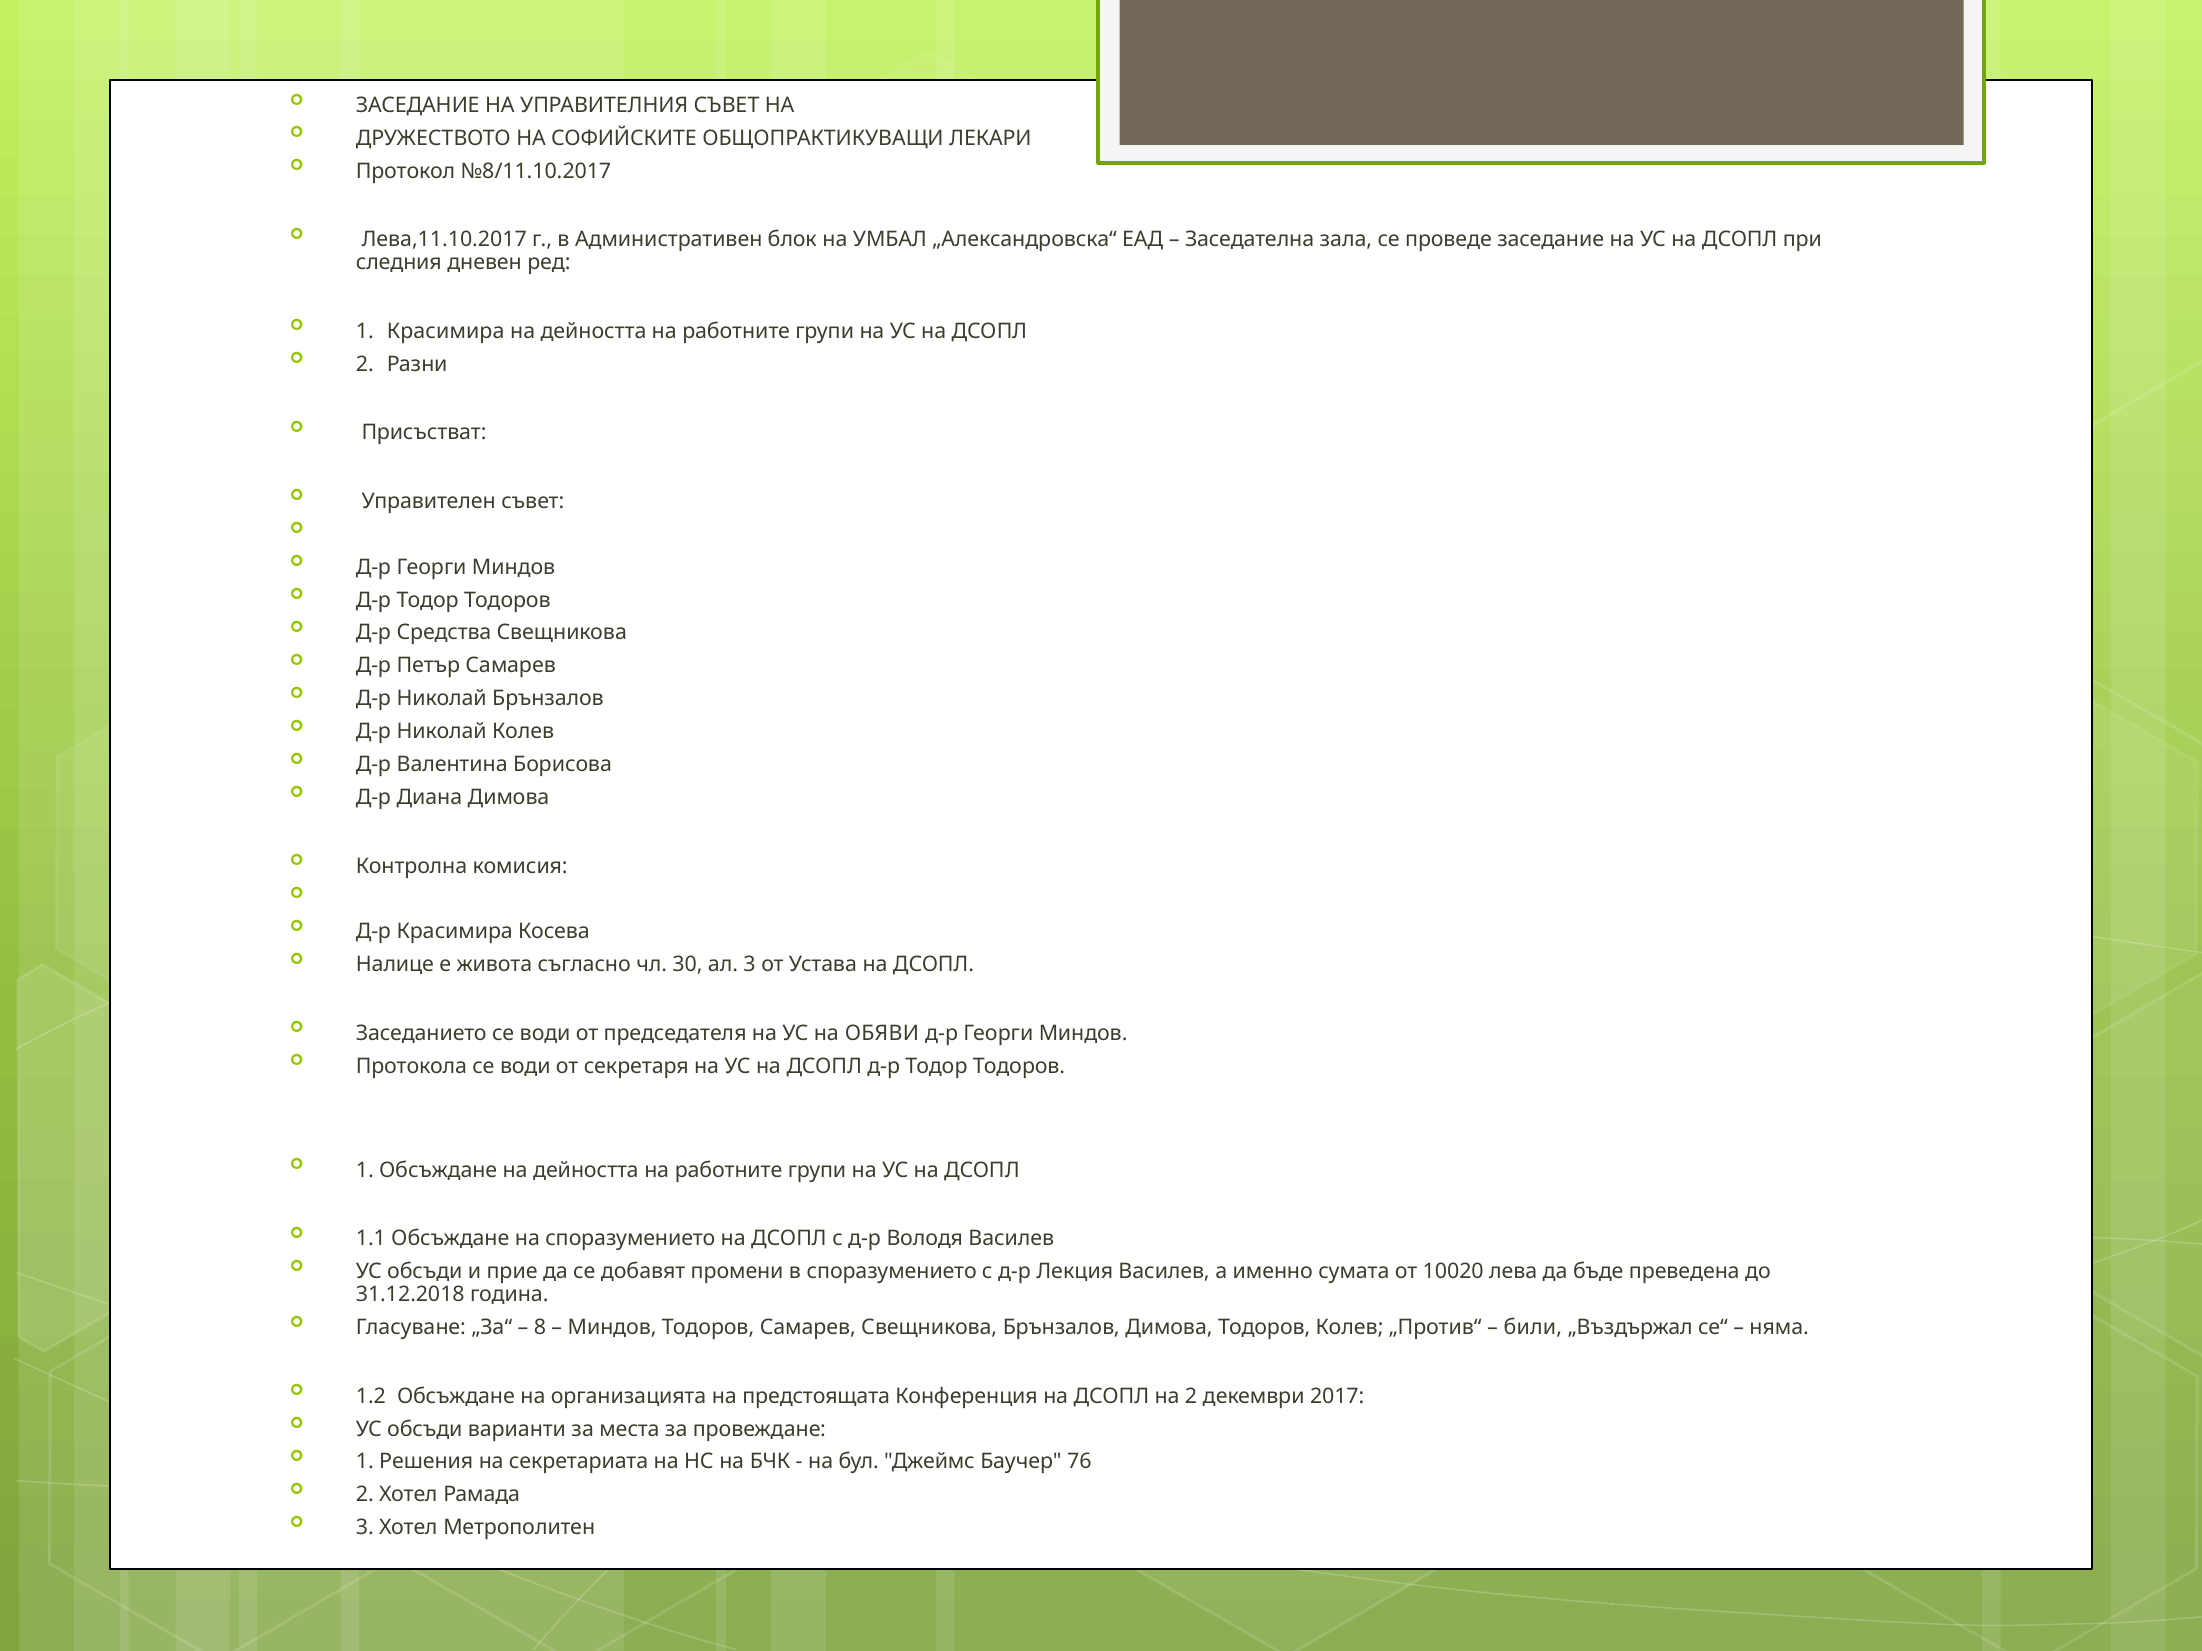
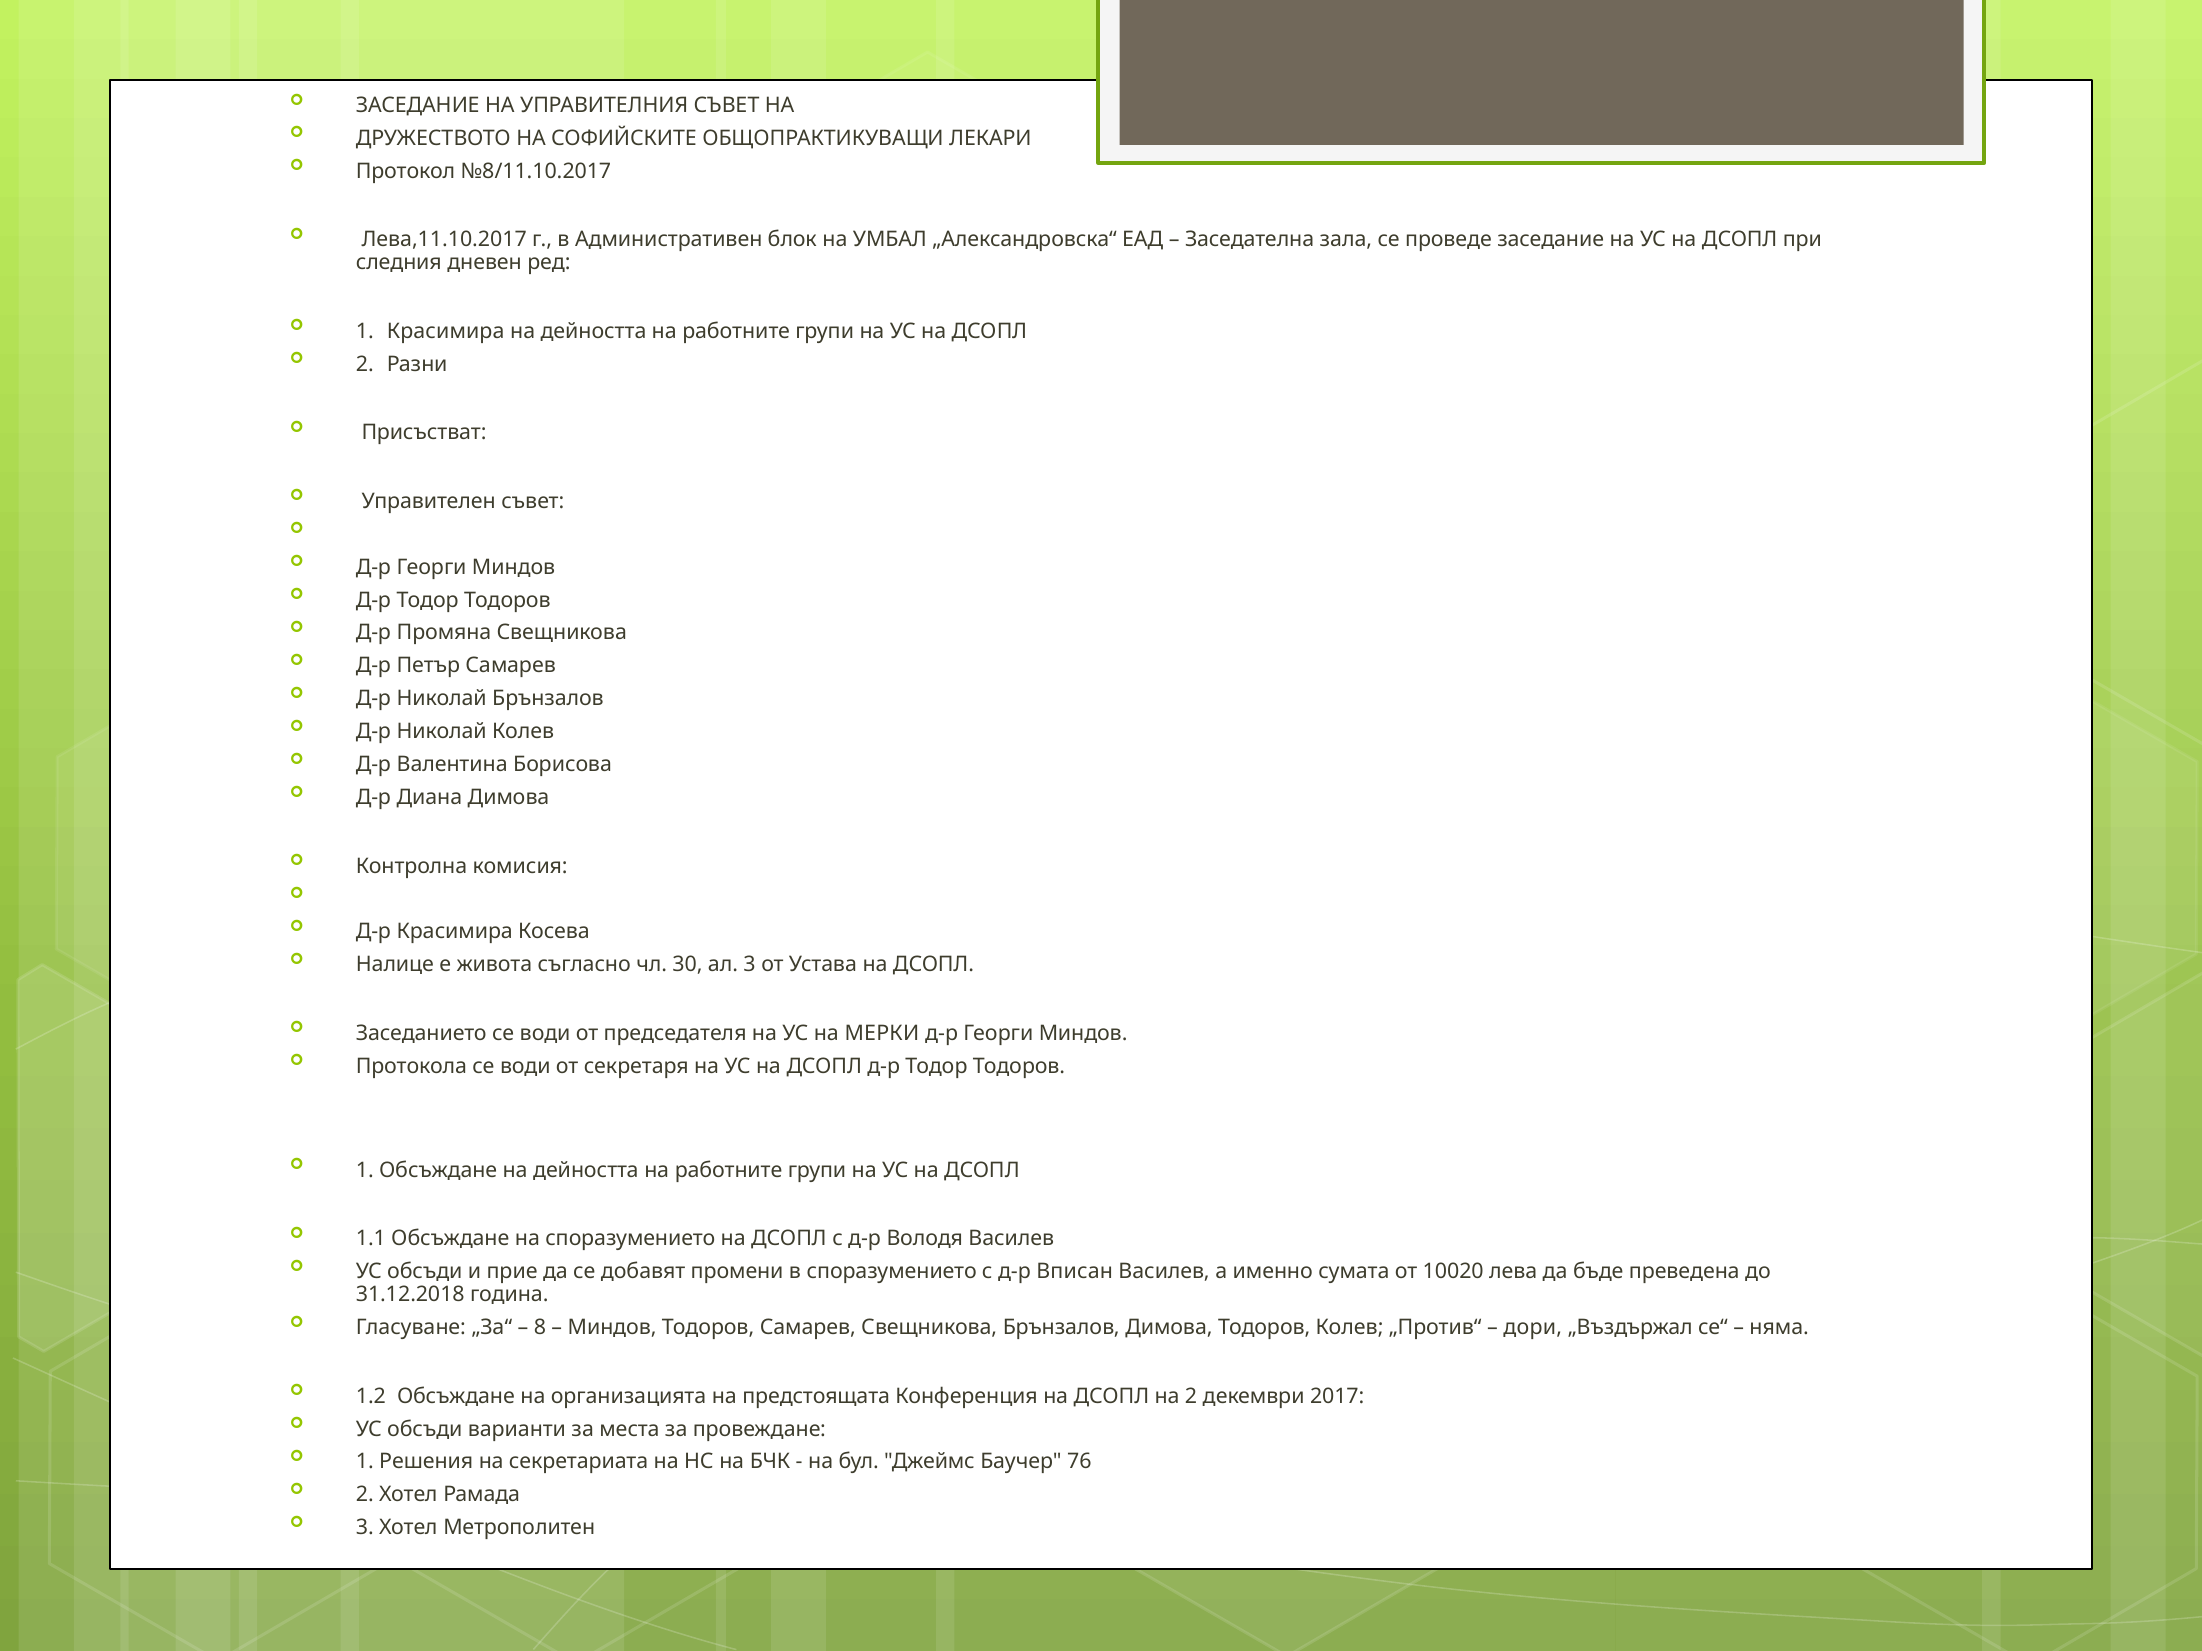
Средства: Средства -> Промяна (444, 633)
ОБЯВИ: ОБЯВИ -> МЕРКИ (882, 1034)
Лекция: Лекция -> Вписан (1075, 1272)
били: били -> дори (1533, 1328)
